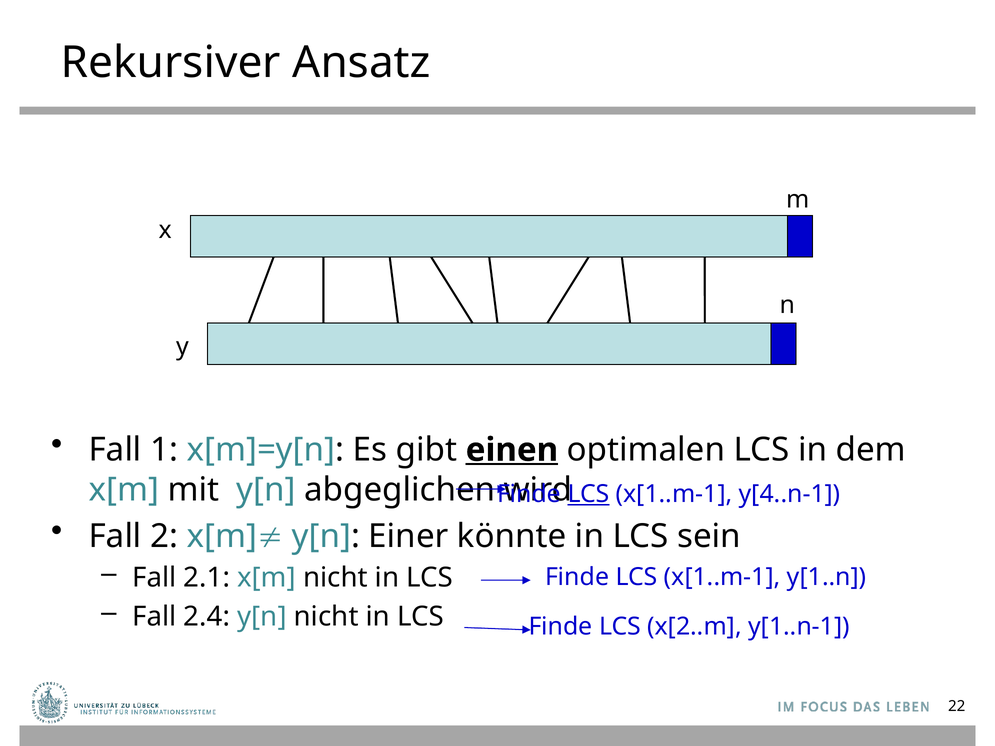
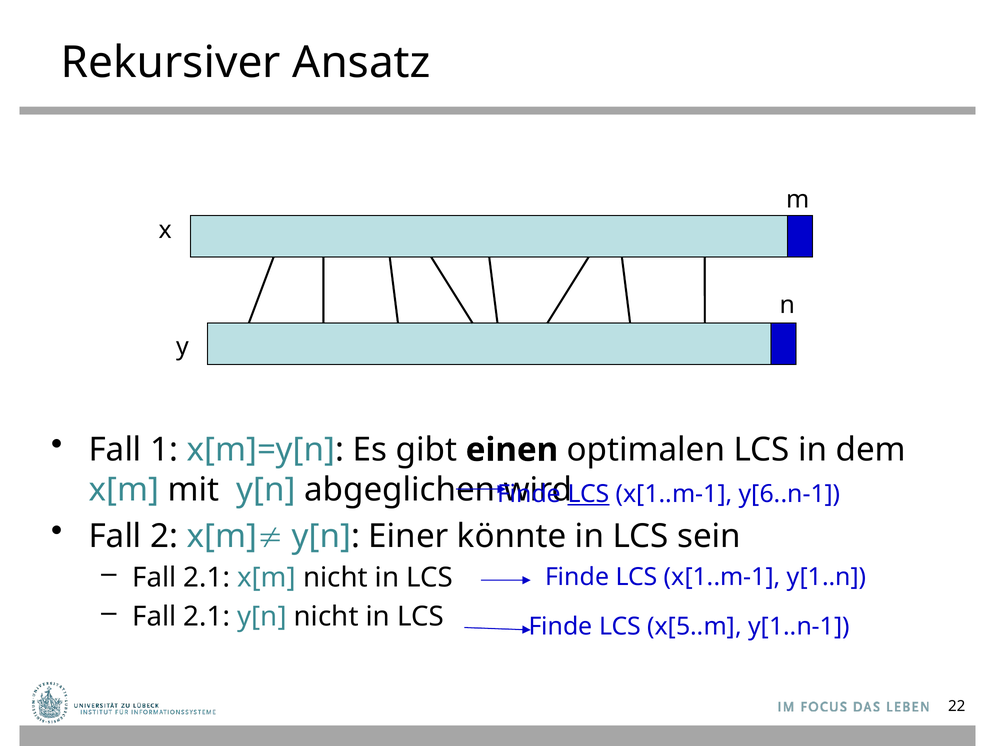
einen underline: present -> none (512, 450)
y[4..n-1: y[4..n-1 -> y[6..n-1 (790, 494)
2.4: 2.4 -> 2.1 (207, 617)
x[2..m: x[2..m -> x[5..m (695, 627)
